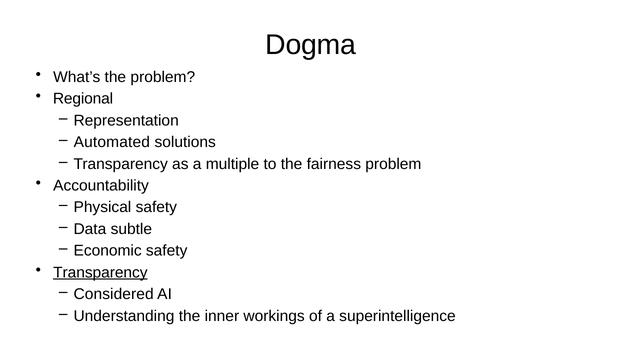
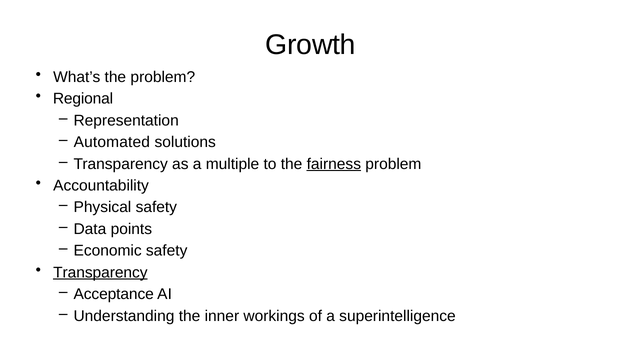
Dogma: Dogma -> Growth (311, 45)
fairness underline: none -> present (334, 164)
subtle: subtle -> points (131, 229)
Considered: Considered -> Acceptance (114, 294)
